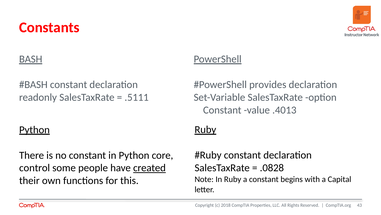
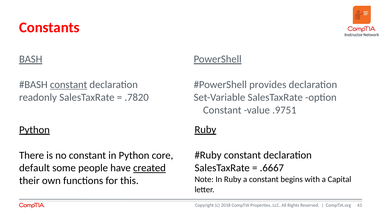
constant underline: none -> present (69, 84)
.5111: .5111 -> .7820 (137, 97)
.4013: .4013 -> .9751 (284, 110)
control: control -> default (35, 167)
.0828: .0828 -> .6667 (272, 167)
